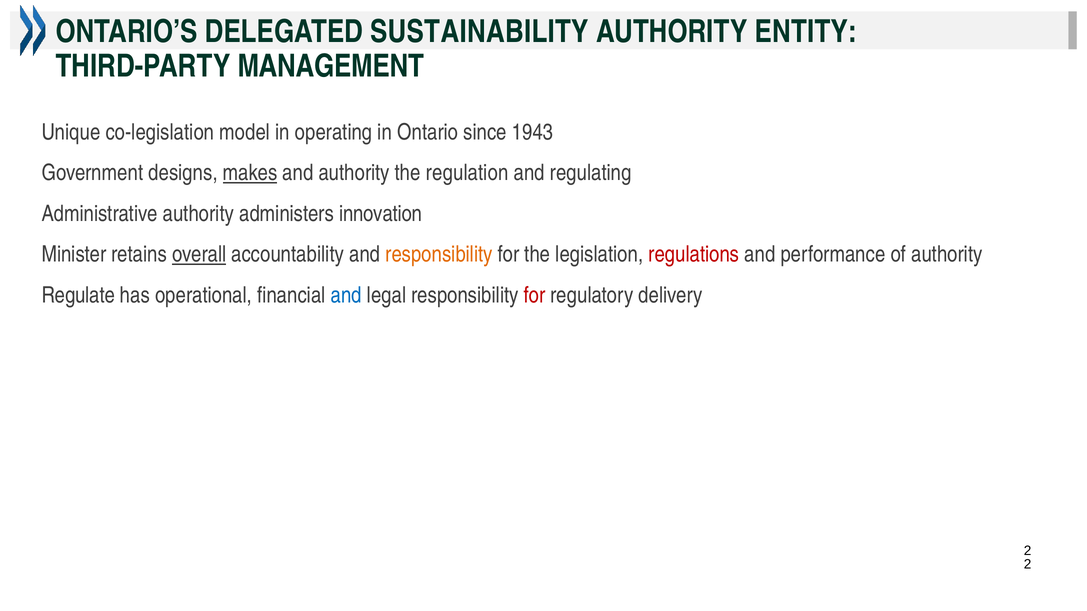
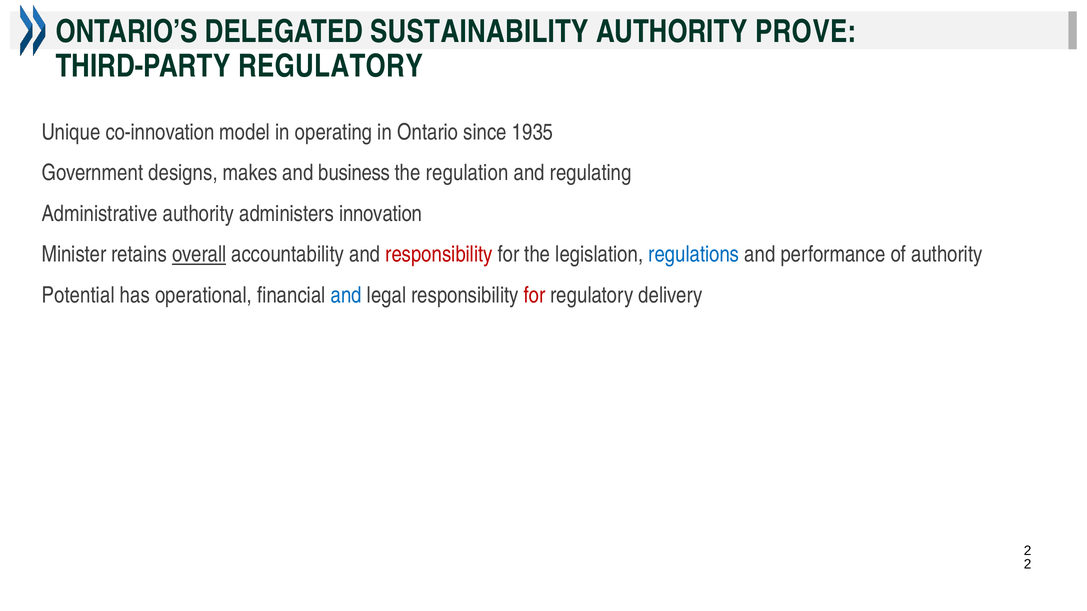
ENTITY: ENTITY -> PROVE (806, 32)
THIRD-PARTY MANAGEMENT: MANAGEMENT -> REGULATORY (330, 66)
co-legislation: co-legislation -> co-innovation (160, 132)
1943: 1943 -> 1935 (533, 132)
makes underline: present -> none (250, 173)
and authority: authority -> business (354, 173)
responsibility colour: orange -> red (439, 255)
regulations colour: red -> blue (694, 255)
Regulate: Regulate -> Potential (78, 295)
